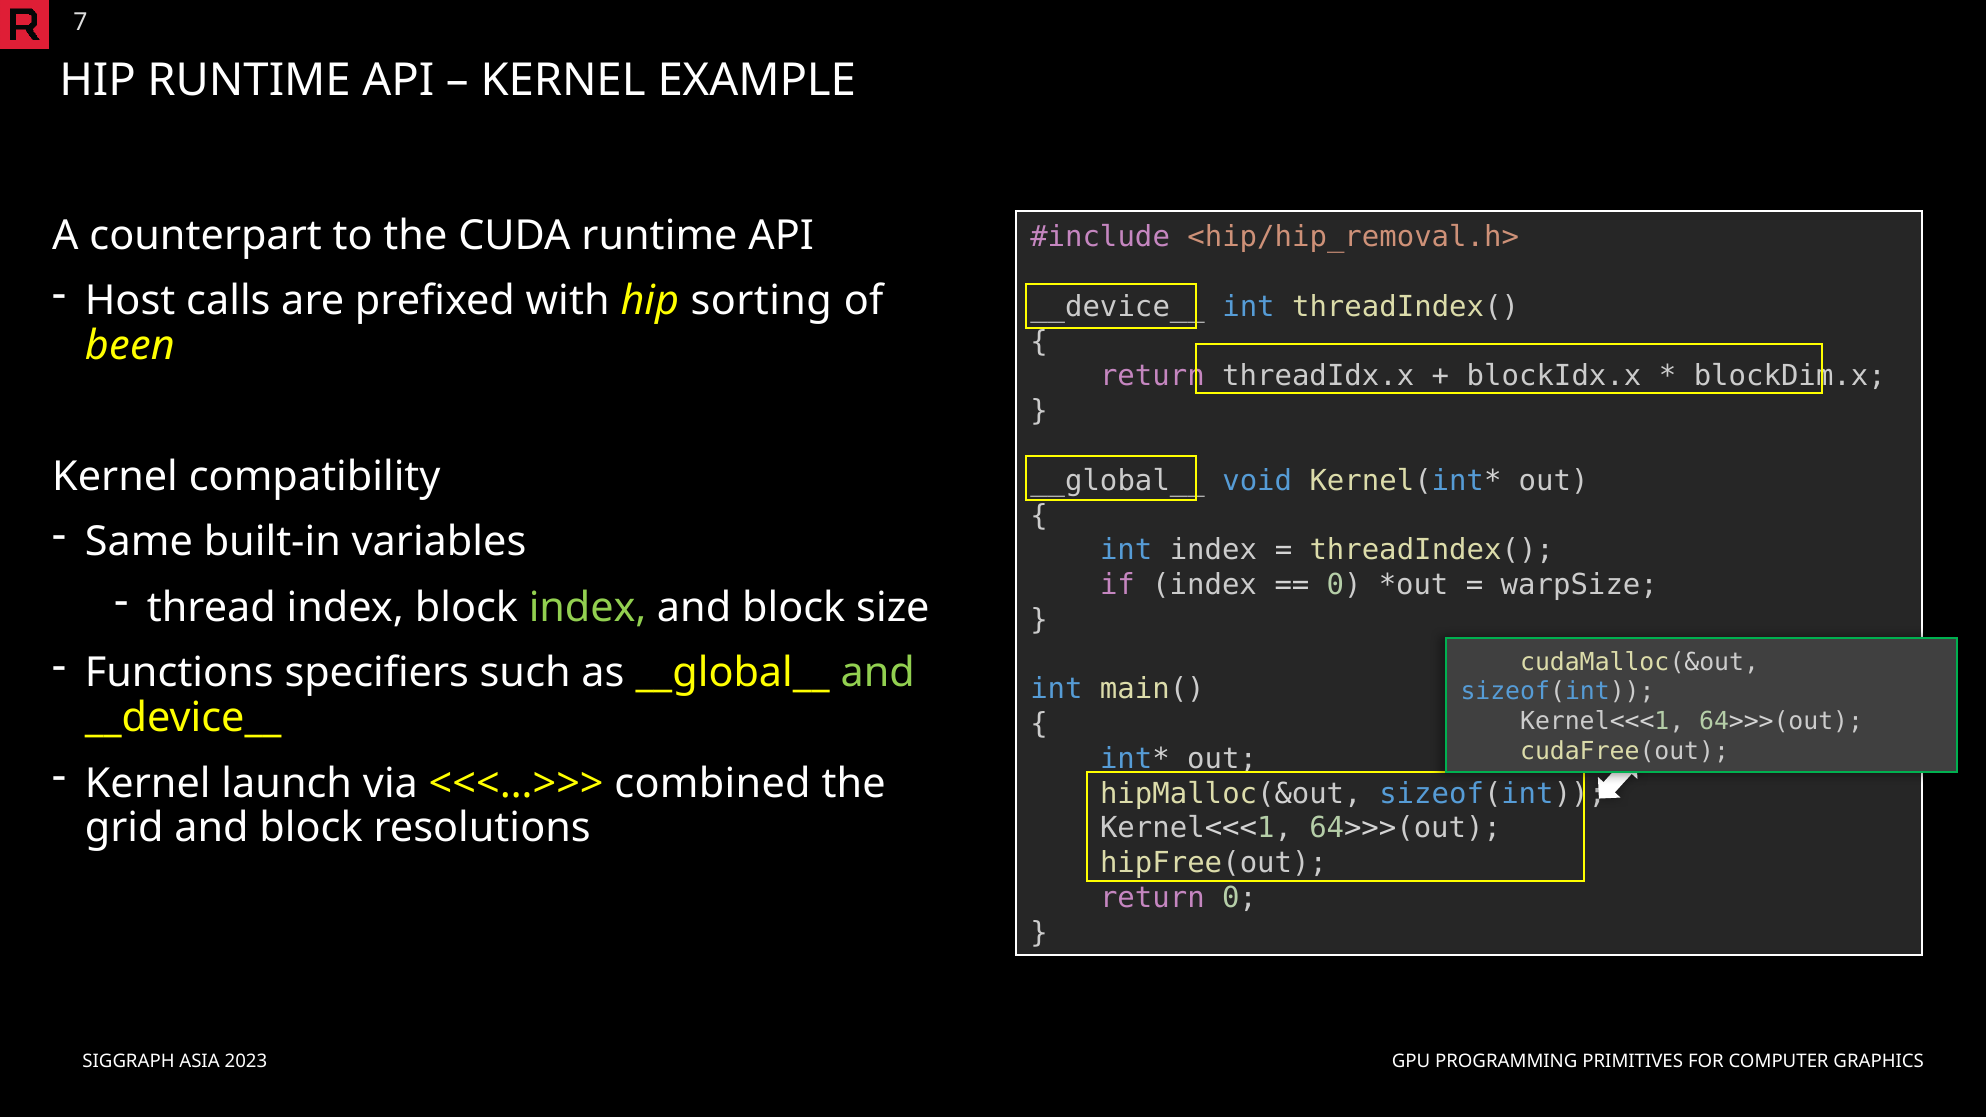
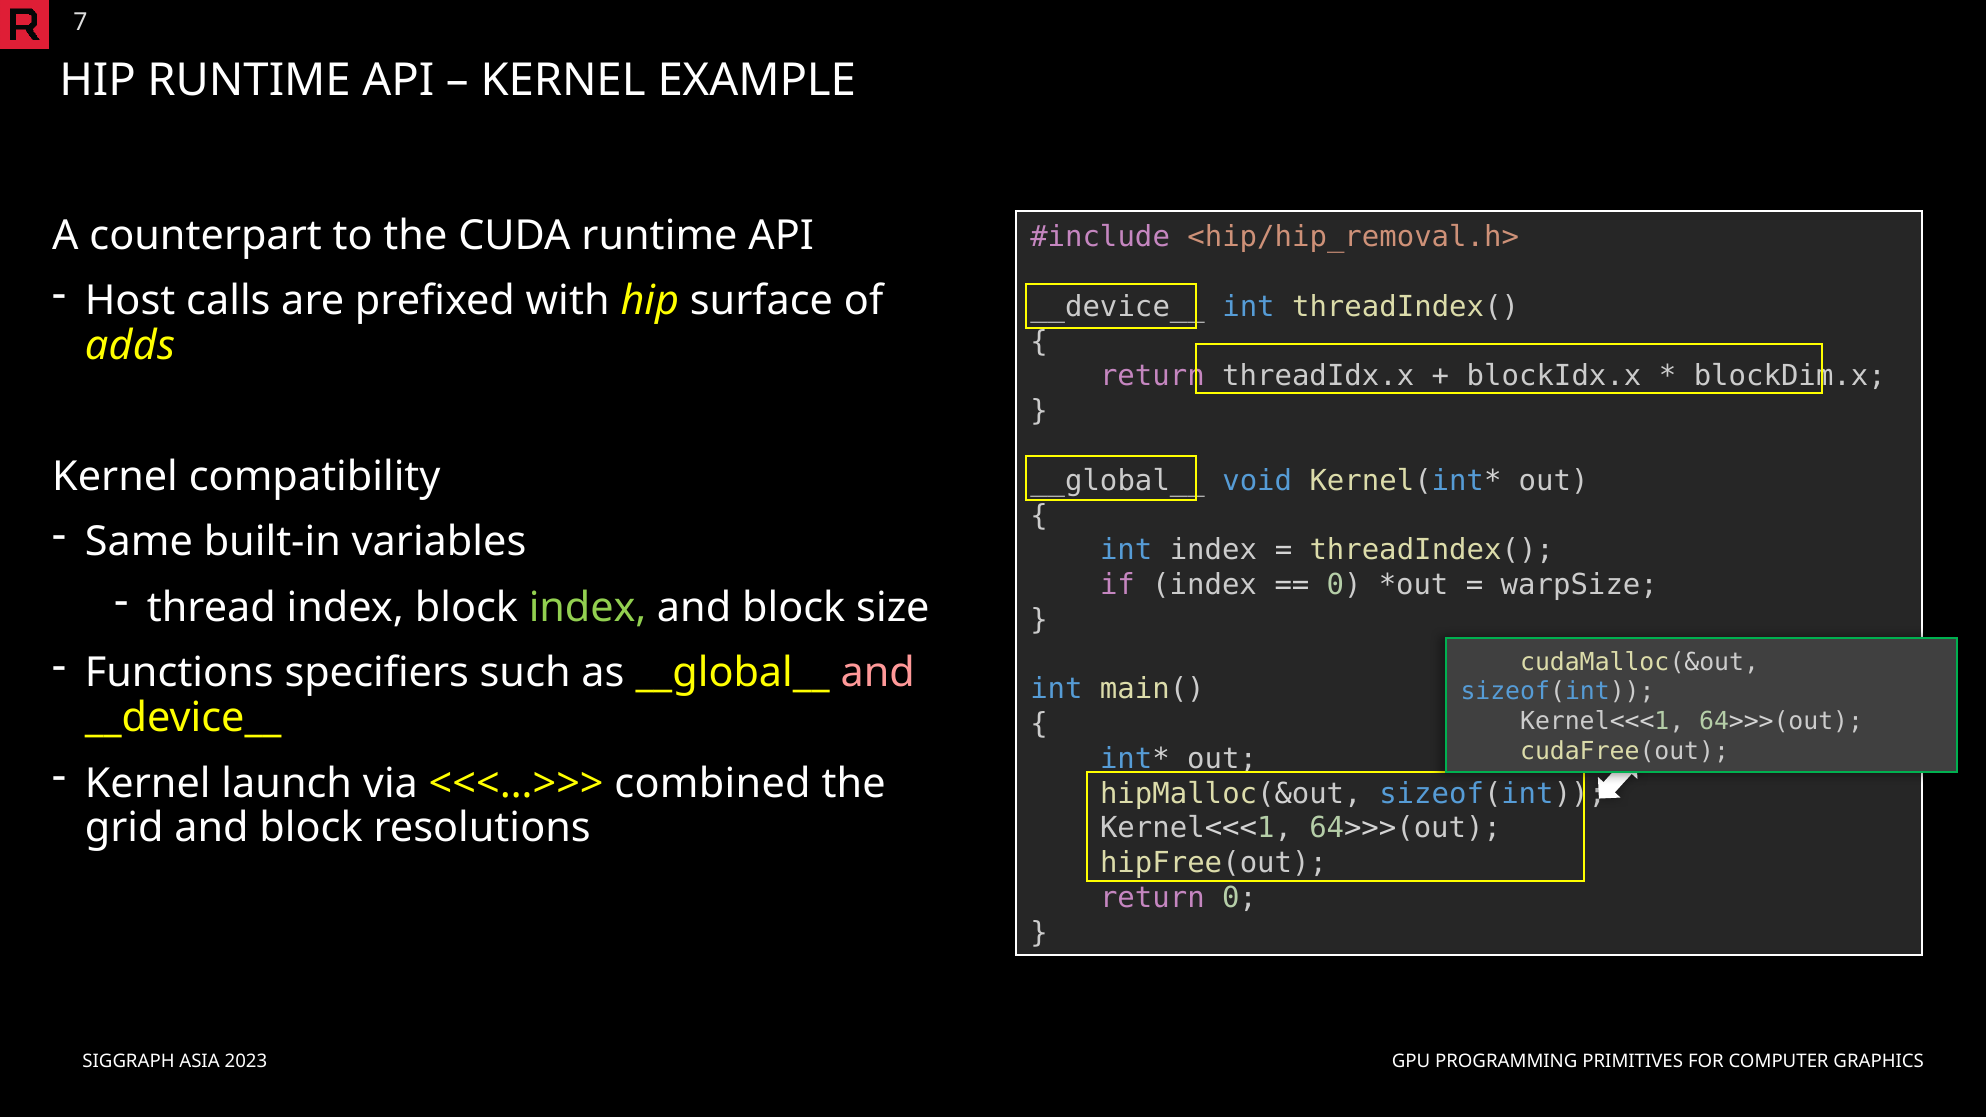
sorting: sorting -> surface (761, 301)
been: been -> adds (130, 346)
and colour: light green -> pink (878, 673)
